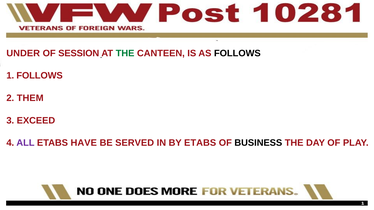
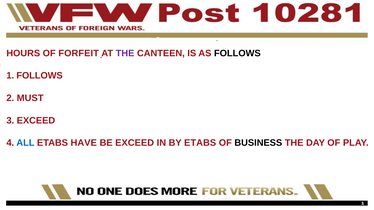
UNDER: UNDER -> HOURS (23, 53)
SESSION: SESSION -> FORFEIT (79, 53)
THE colour: green -> purple (125, 53)
THEM: THEM -> MUST (30, 98)
ALL colour: purple -> blue (25, 143)
BE SERVED: SERVED -> EXCEED (135, 143)
